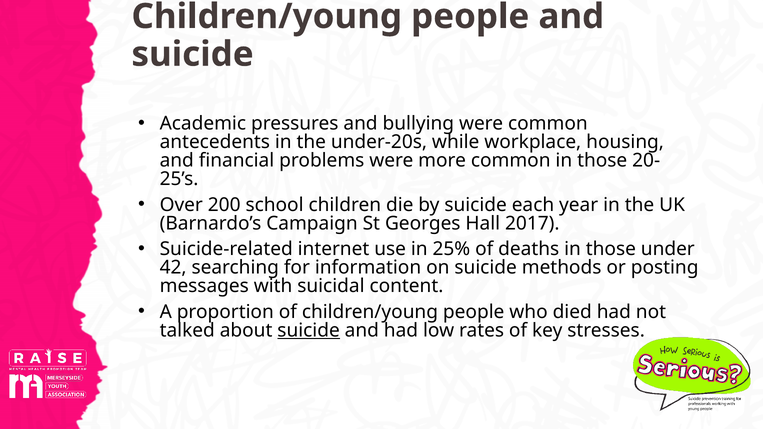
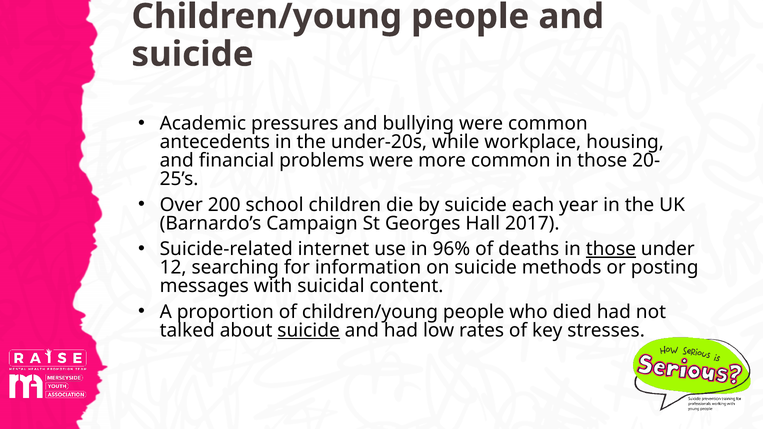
25%: 25% -> 96% (451, 249)
those underline: none -> present (611, 249)
42: 42 -> 12 (173, 268)
